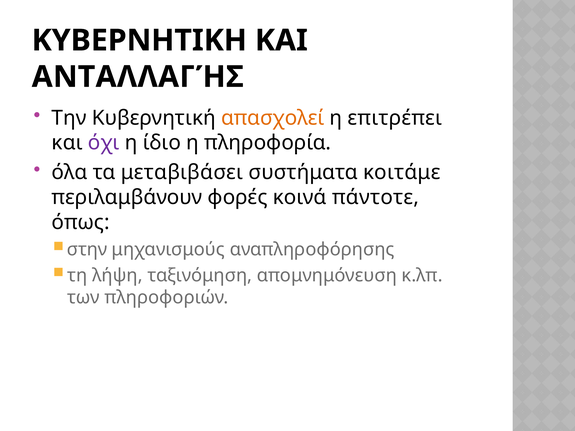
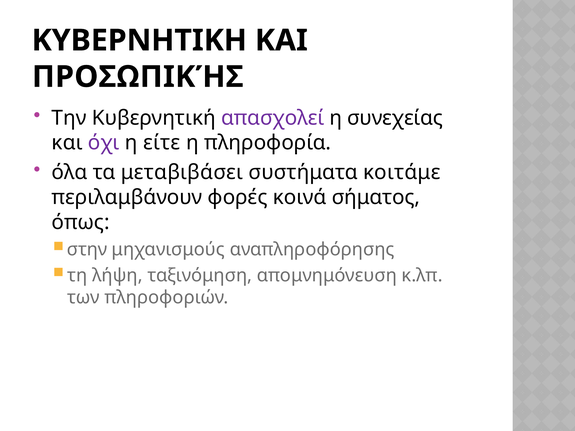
ΑΝΤΑΛΛΑΓΉΣ: ΑΝΤΑΛΛΑΓΉΣ -> ΠΡΟΣΩΠΙΚΉΣ (138, 77)
απασχολεί colour: orange -> purple (273, 118)
επιτρέπει: επιτρέπει -> συνεχείας (395, 118)
ίδιο: ίδιο -> είτε (162, 143)
πάντοτε: πάντοτε -> σήματος (376, 197)
